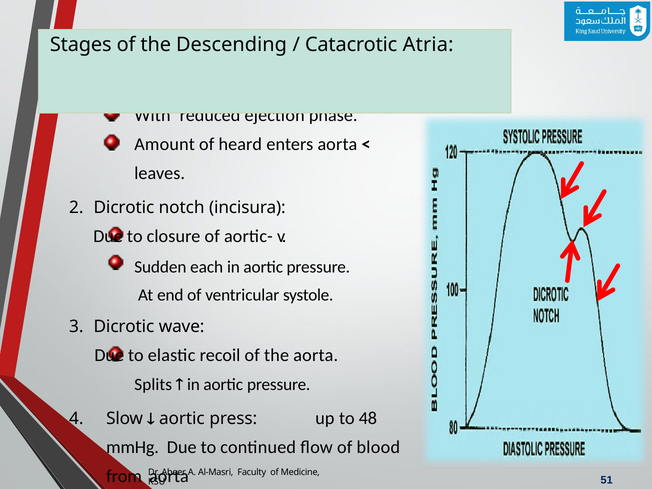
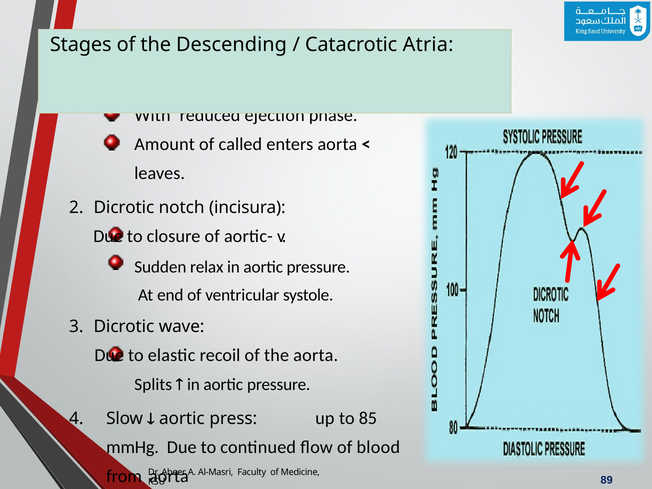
heard: heard -> called (240, 144)
each: each -> relax (207, 267)
48: 48 -> 85 (368, 418)
51: 51 -> 89 (607, 480)
